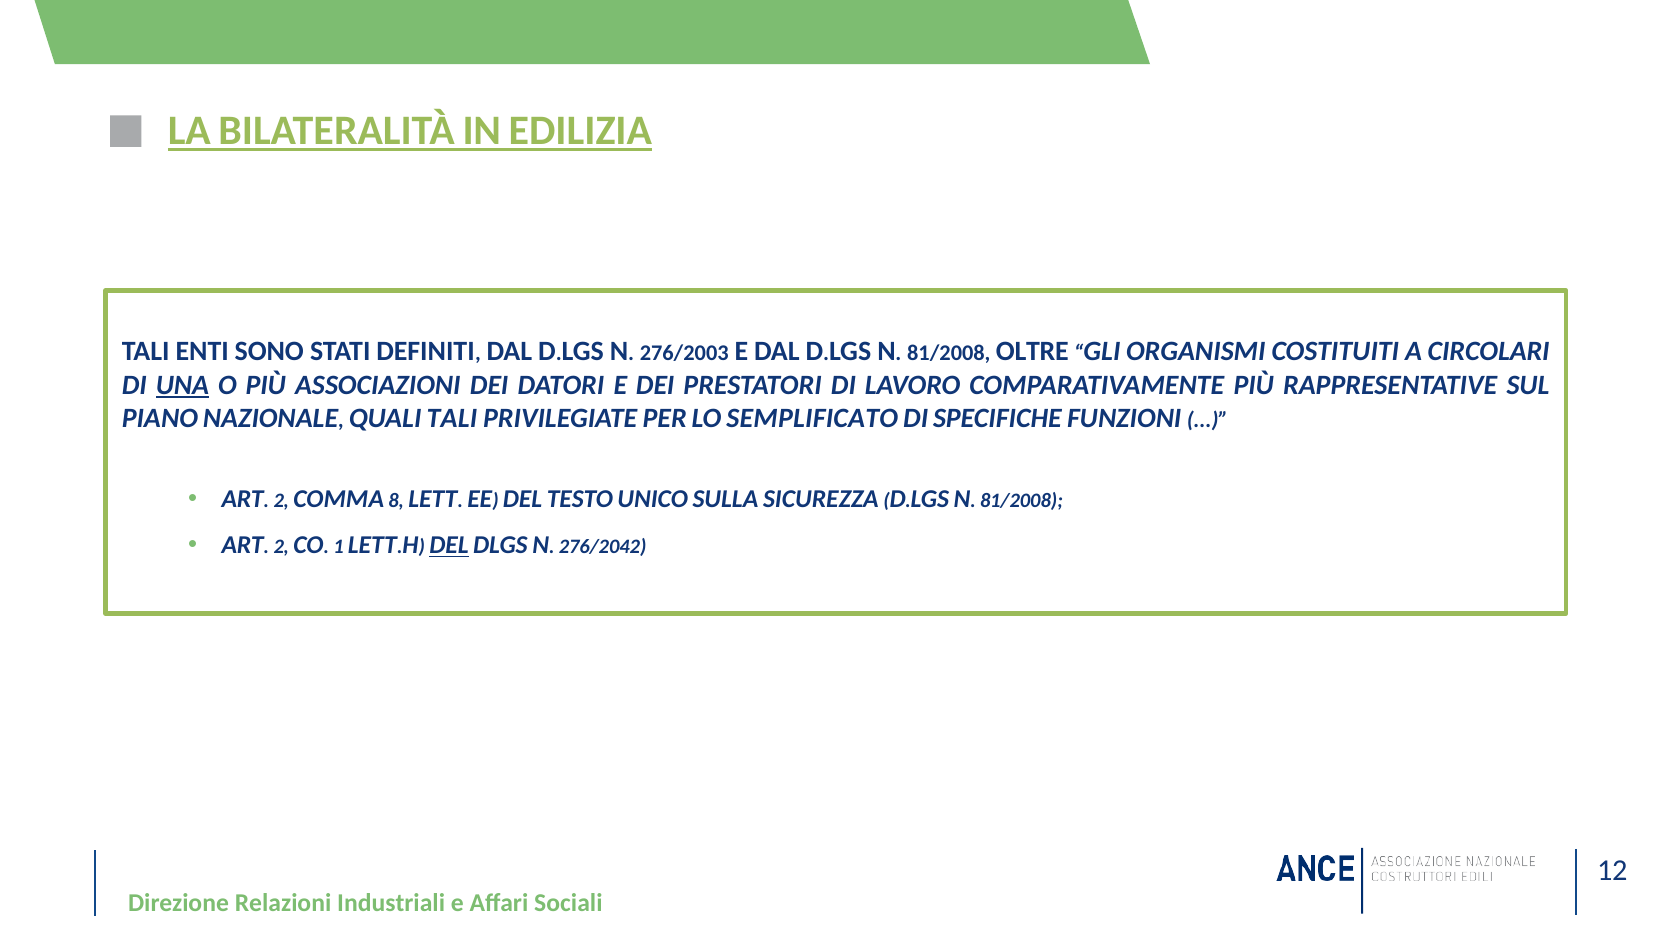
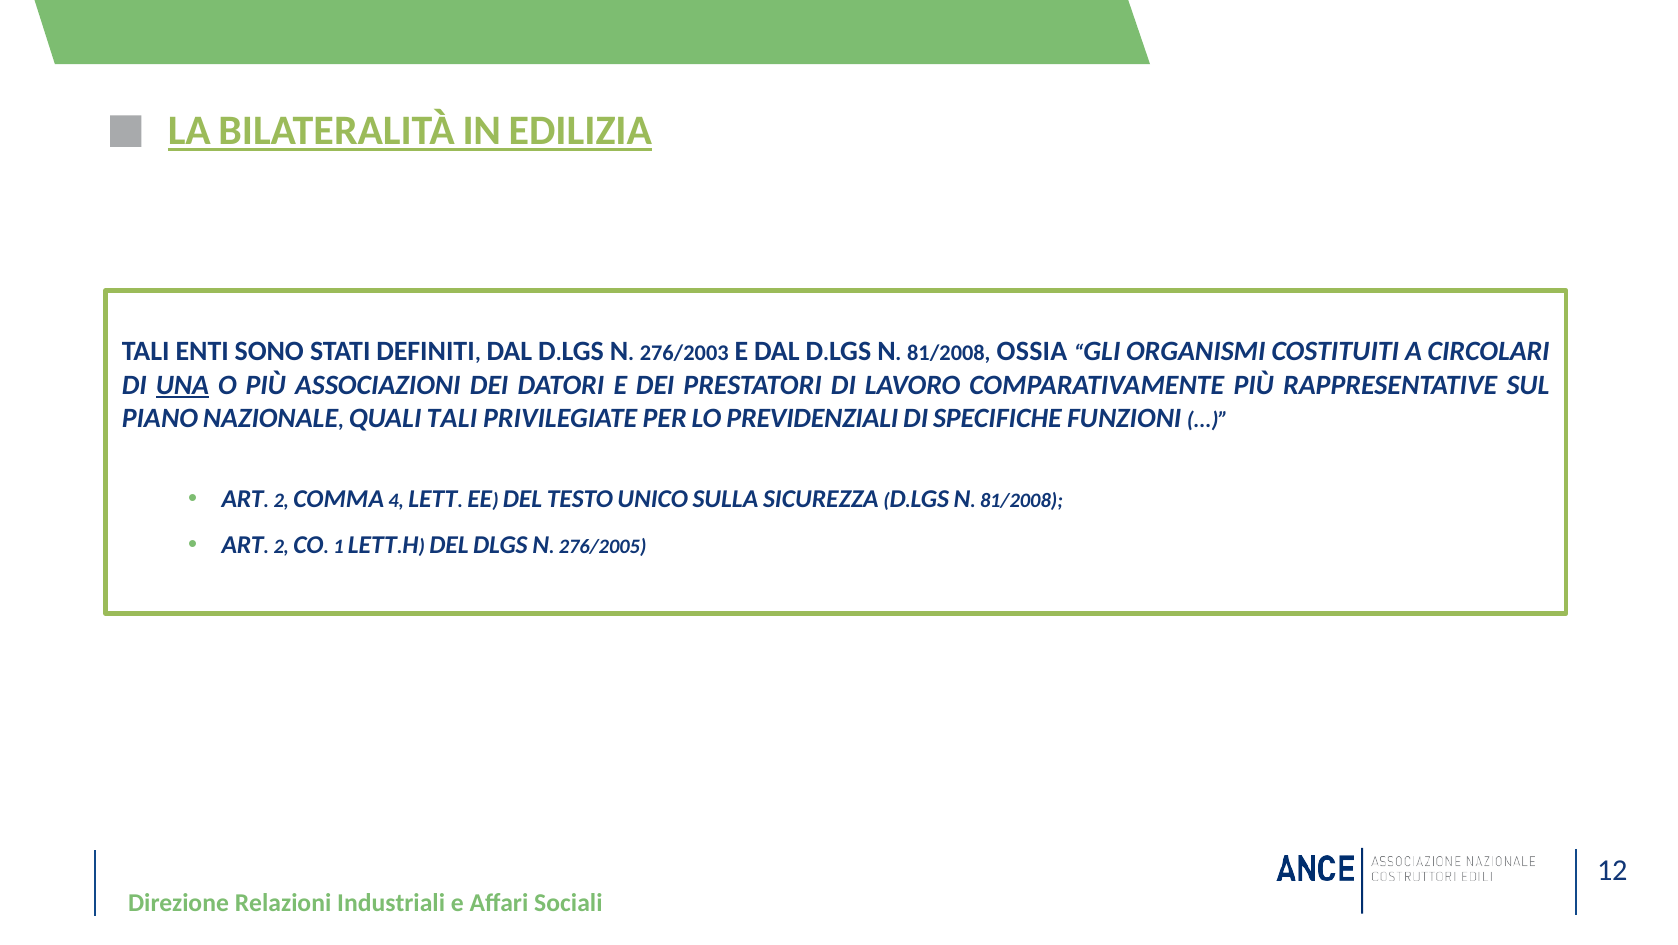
OLTRE: OLTRE -> OSSIA (1032, 351)
SEMPLIFICATO: SEMPLIFICATO -> PREVIDENZIALI (812, 418)
8: 8 -> 4 (396, 501)
DEL underline: present -> none (449, 546)
276/2042: 276/2042 -> 276/2005 (603, 547)
